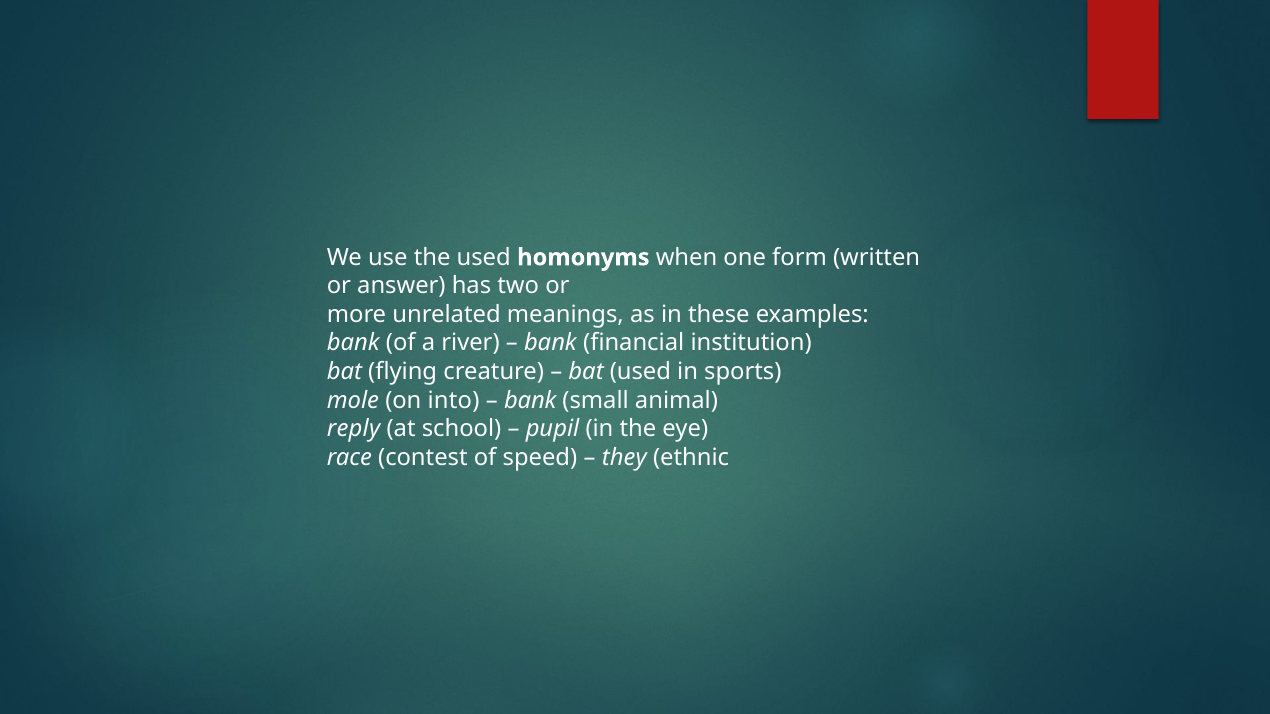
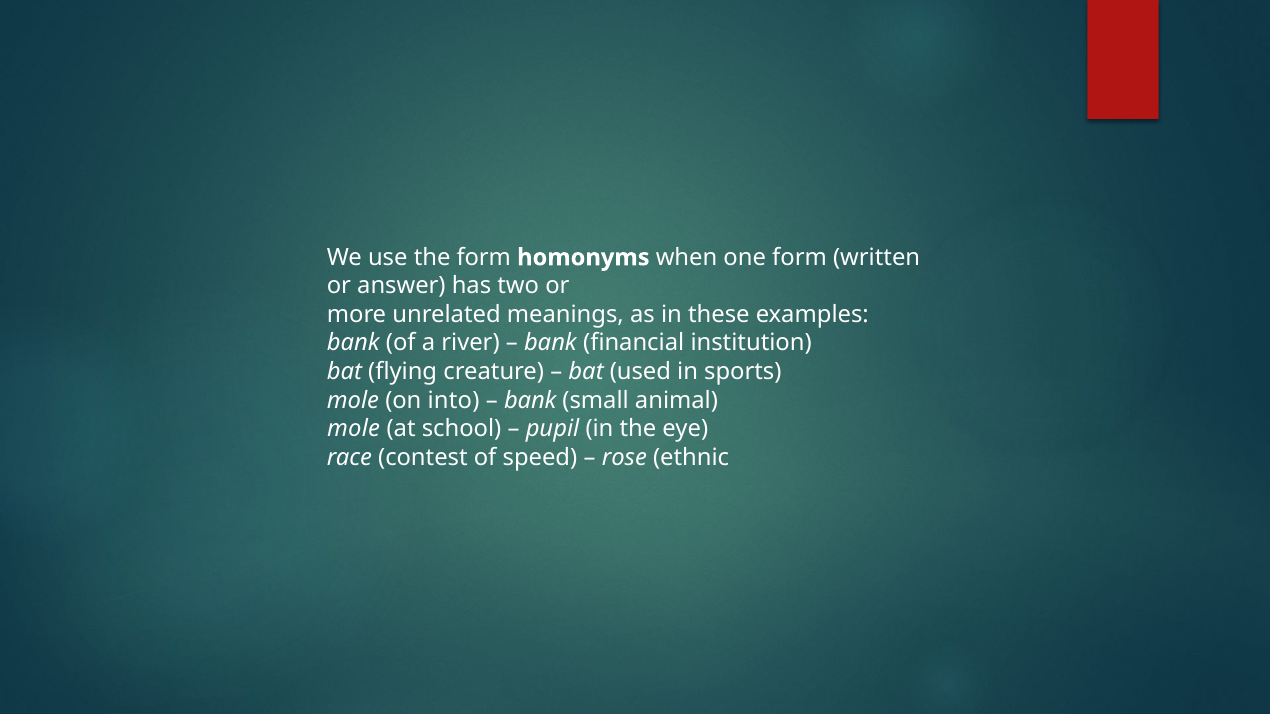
the used: used -> form (484, 258)
reply: reply -> mole (354, 429)
they: they -> rose (624, 458)
